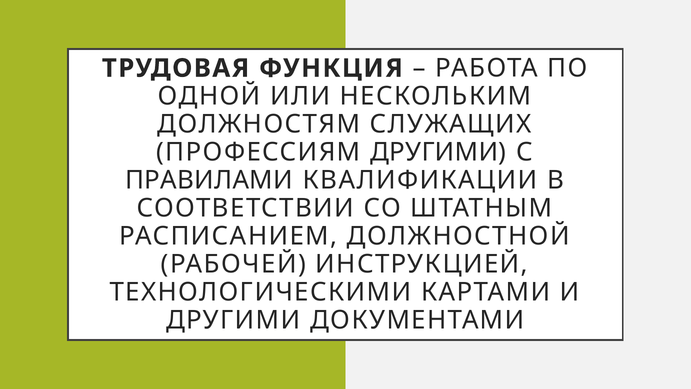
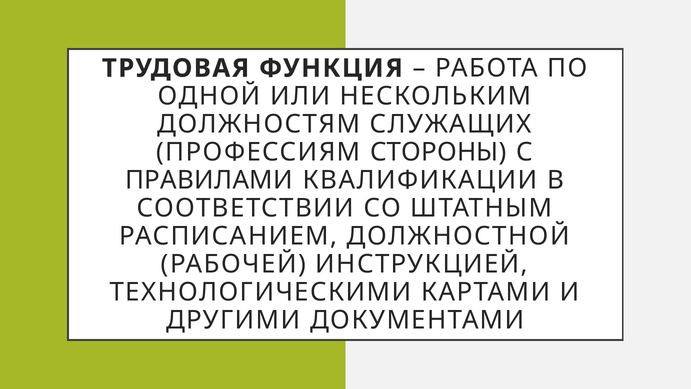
ПРОФЕССИЯМ ДРУГИМИ: ДРУГИМИ -> СТОРОНЫ (438, 152)
